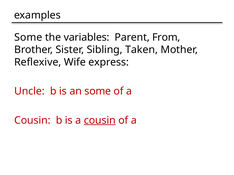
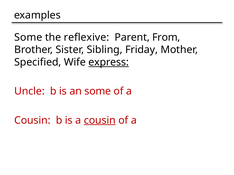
variables: variables -> reflexive (86, 37)
Taken: Taken -> Friday (142, 50)
Reflexive: Reflexive -> Specified (38, 62)
express underline: none -> present (109, 62)
